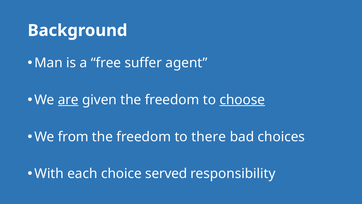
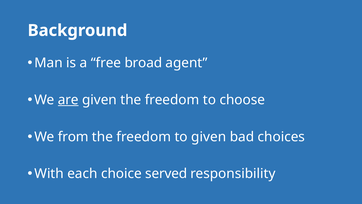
suffer: suffer -> broad (143, 63)
choose underline: present -> none (242, 100)
to there: there -> given (209, 137)
